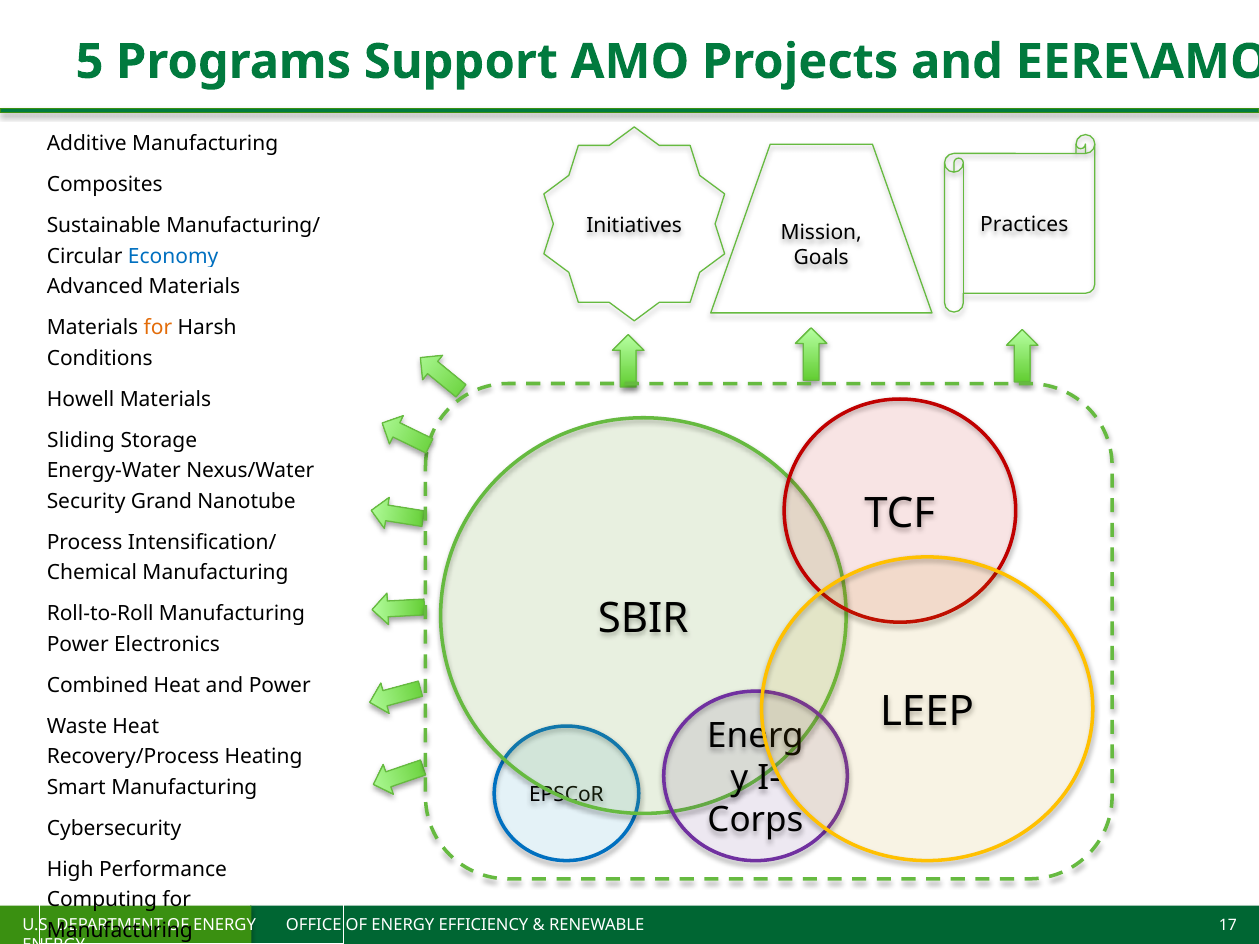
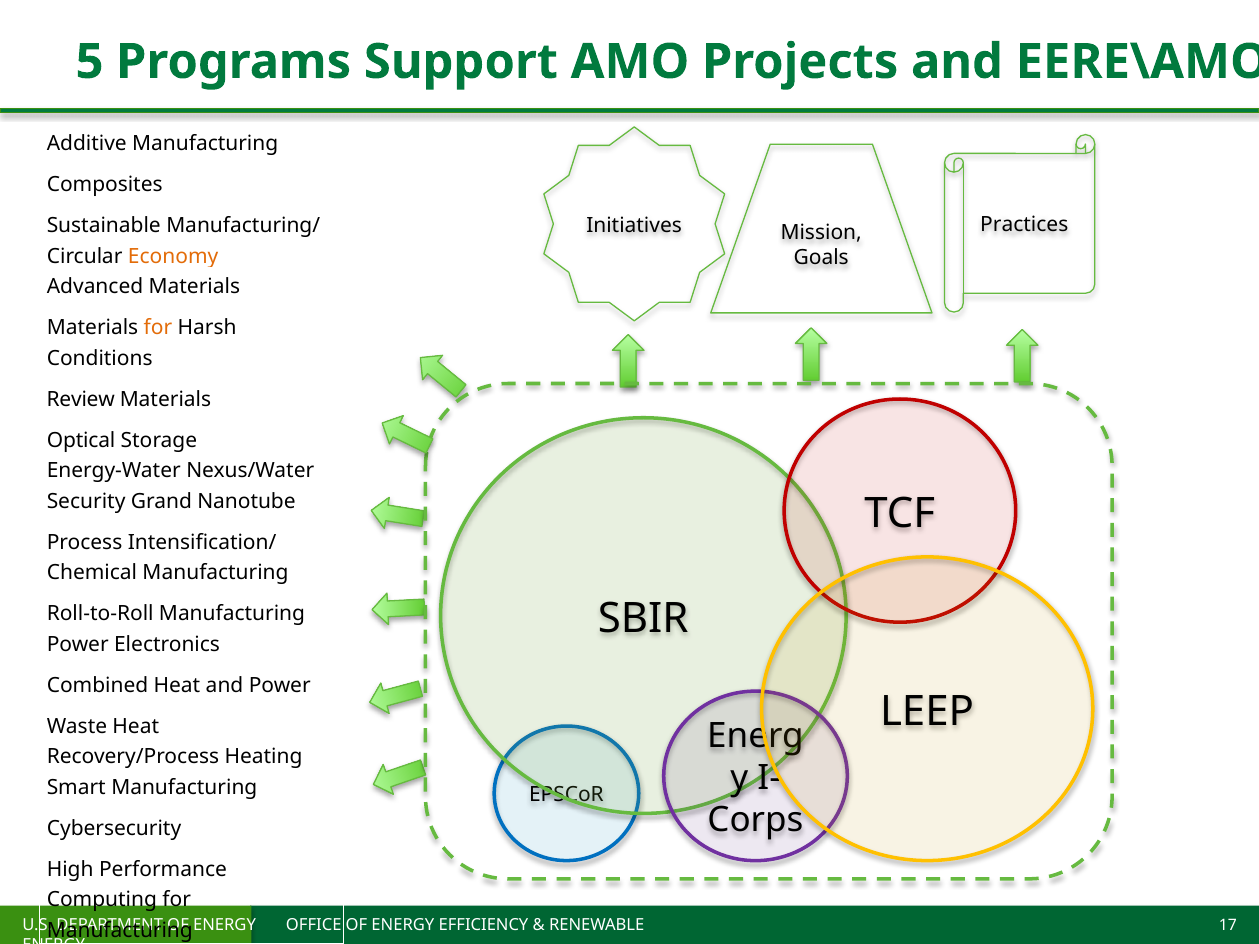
Economy colour: blue -> orange (173, 256)
Howell: Howell -> Review (81, 399)
Sliding: Sliding -> Optical (81, 440)
